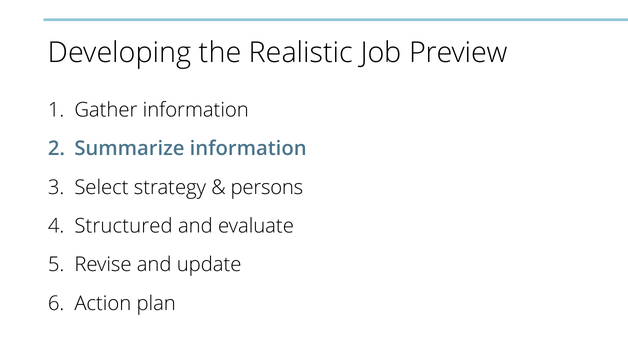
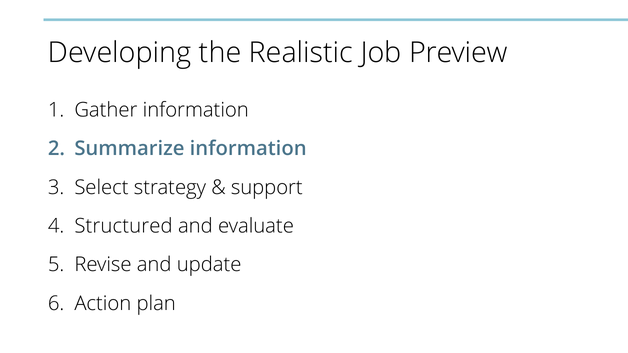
persons: persons -> support (267, 187)
